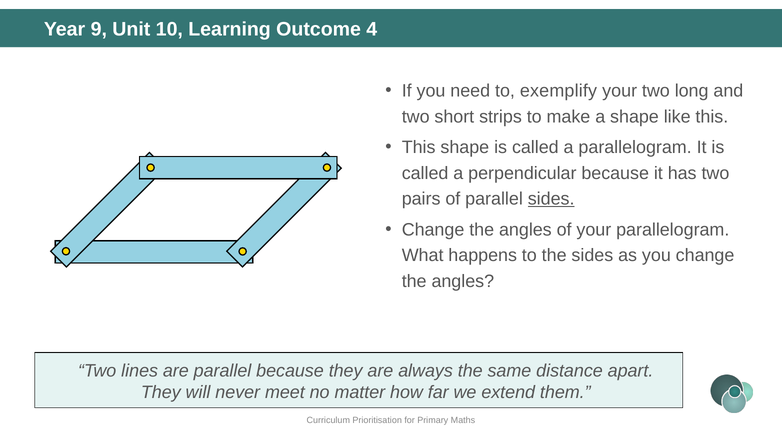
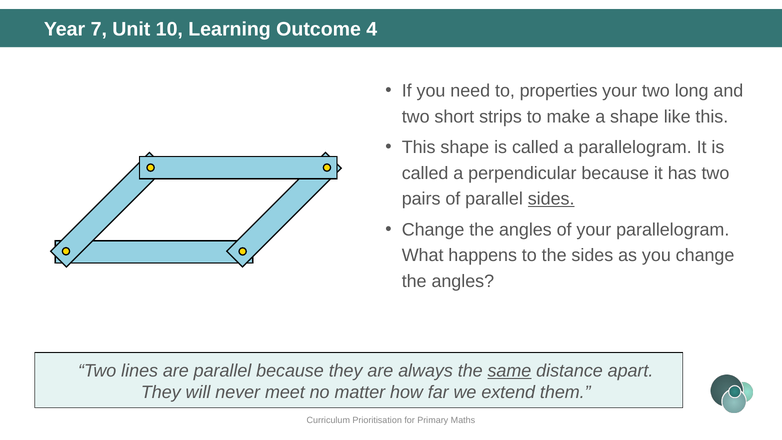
9: 9 -> 7 (99, 29)
exemplify: exemplify -> properties (559, 91)
same underline: none -> present (509, 371)
